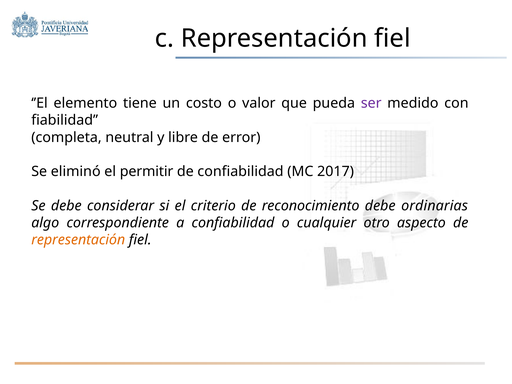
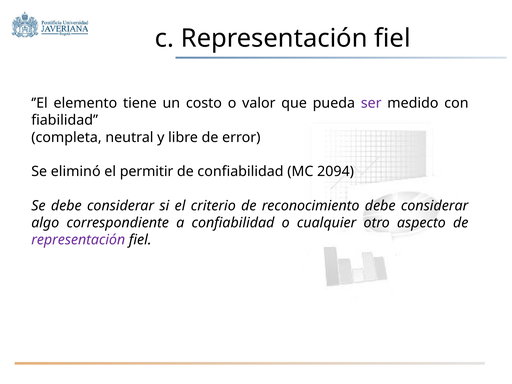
2017: 2017 -> 2094 (336, 172)
reconocimiento debe ordinarias: ordinarias -> considerar (435, 206)
representación colour: orange -> purple (78, 240)
